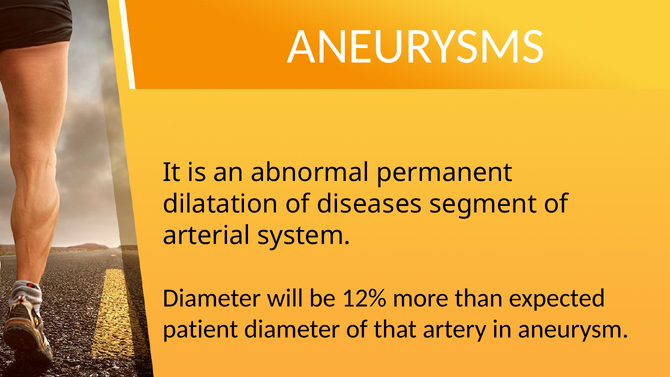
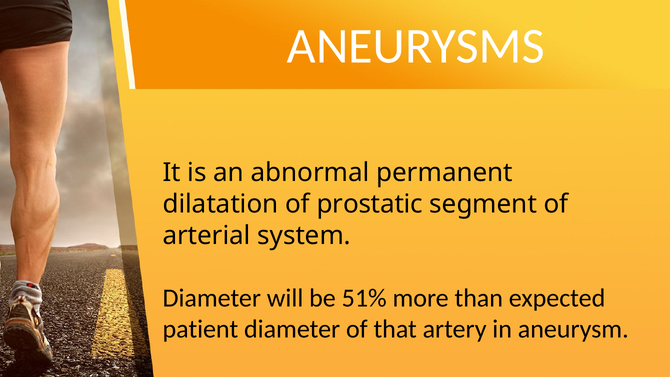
diseases: diseases -> prostatic (370, 204)
12%: 12% -> 51% (364, 298)
